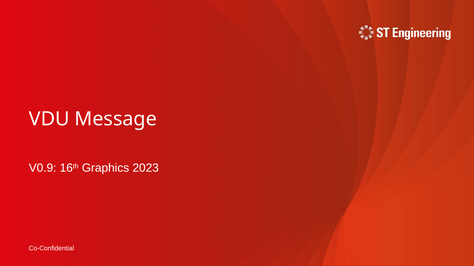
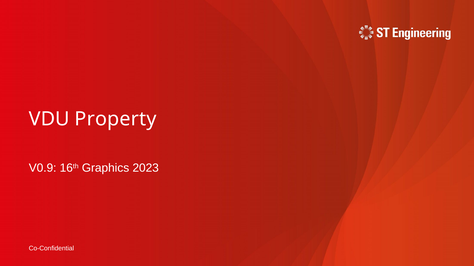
Message: Message -> Property (116, 119)
